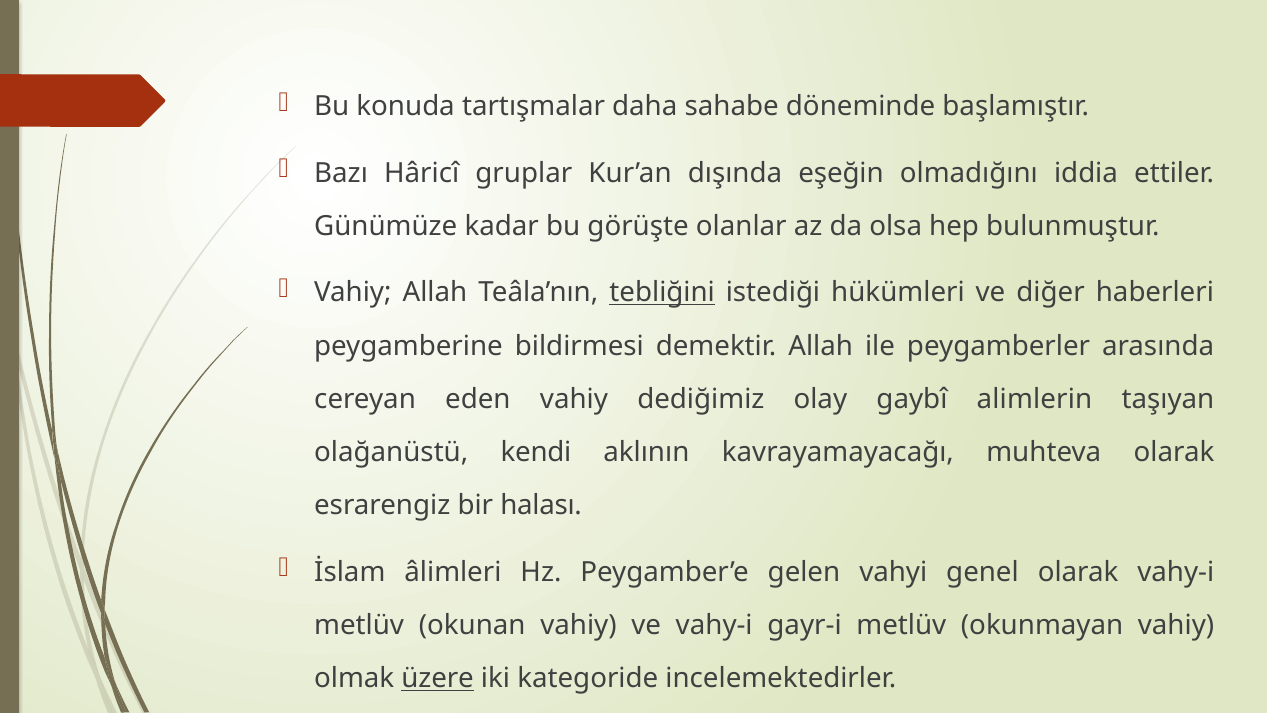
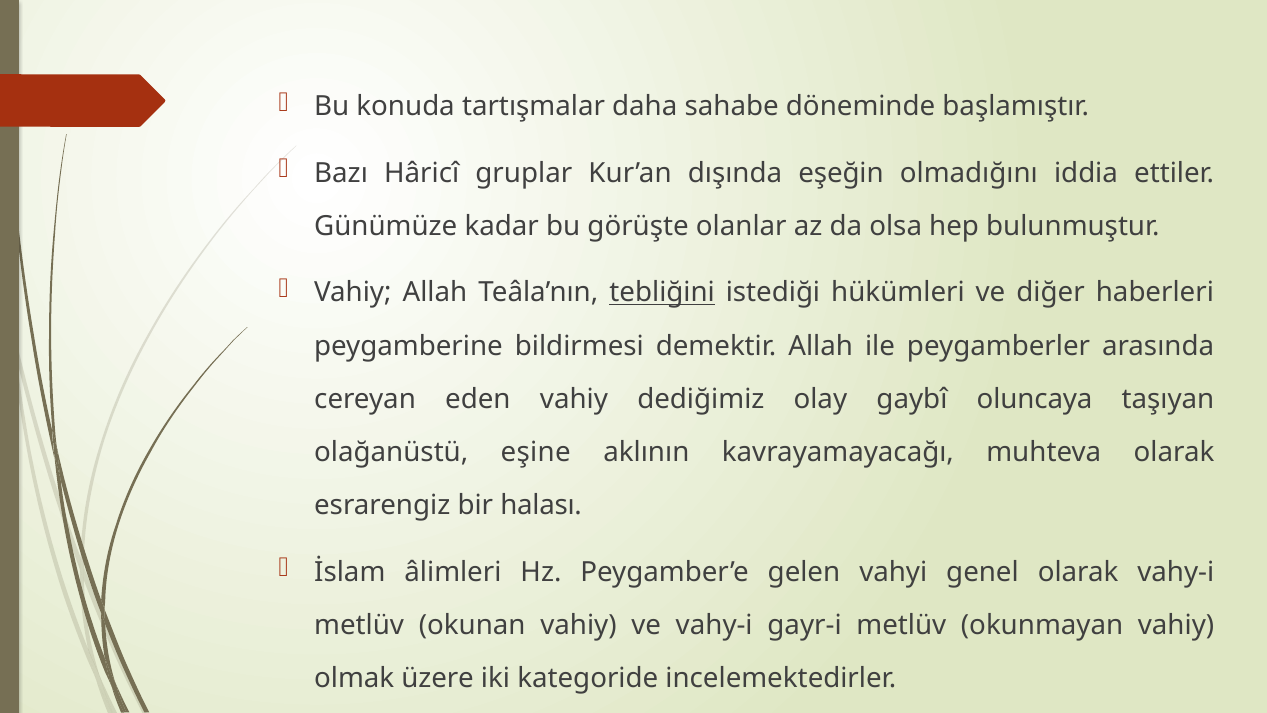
alimlerin: alimlerin -> oluncaya (1035, 399)
kendi: kendi -> eşine (536, 452)
üzere underline: present -> none (438, 678)
